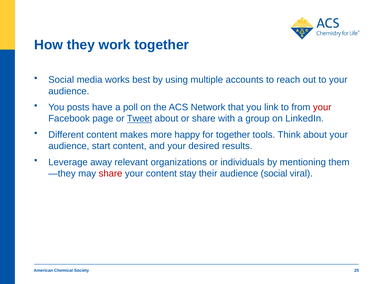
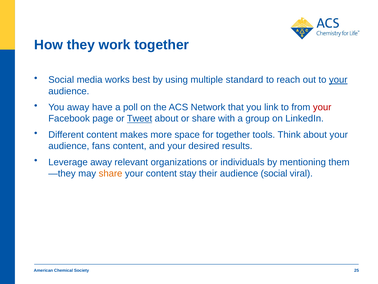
accounts: accounts -> standard (245, 80)
your underline: none -> present (338, 80)
You posts: posts -> away (78, 107)
happy: happy -> space (187, 134)
start: start -> fans (101, 146)
share colour: red -> orange (111, 173)
